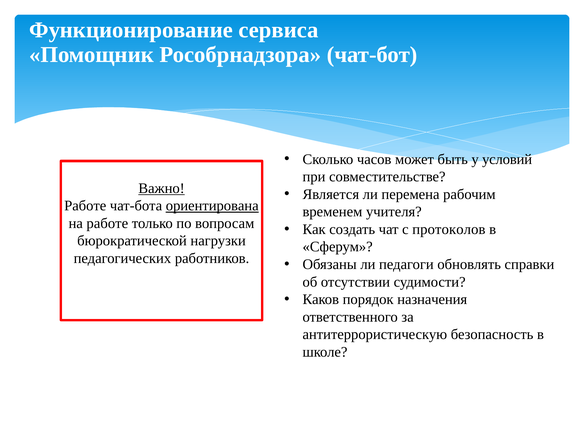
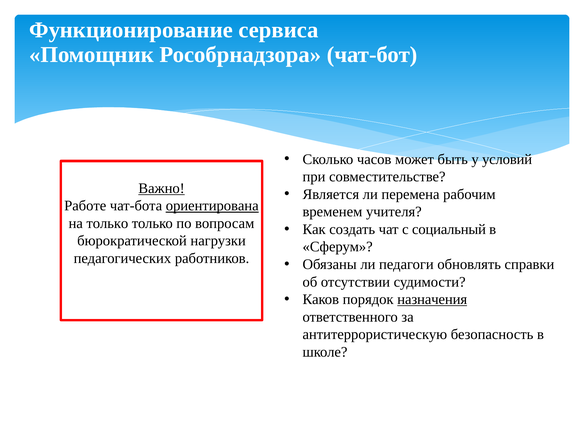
на работе: работе -> только (107, 223)
протоколов: протоколов -> социальный (449, 229)
назначения underline: none -> present (432, 299)
